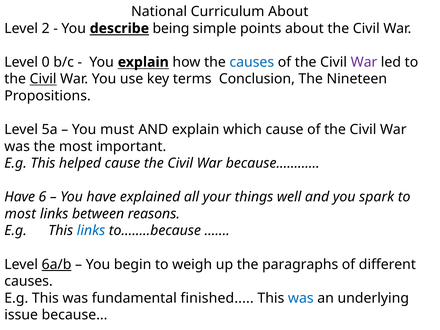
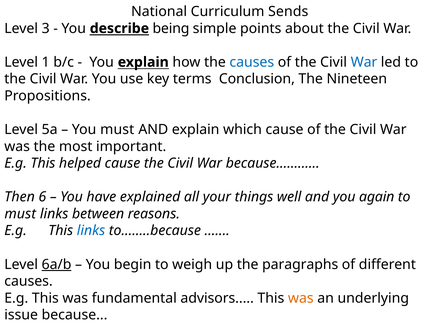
Curriculum About: About -> Sends (288, 12)
2: 2 -> 3 (46, 28)
0: 0 -> 1 (46, 62)
War colour: purple -> blue (364, 62)
Civil underline: present -> none (43, 79)
Have: Have -> Then (20, 197)
spark: spark -> again (377, 197)
most: most -> must (20, 214)
finished: finished -> advisors (217, 298)
was colour: blue -> orange (301, 298)
